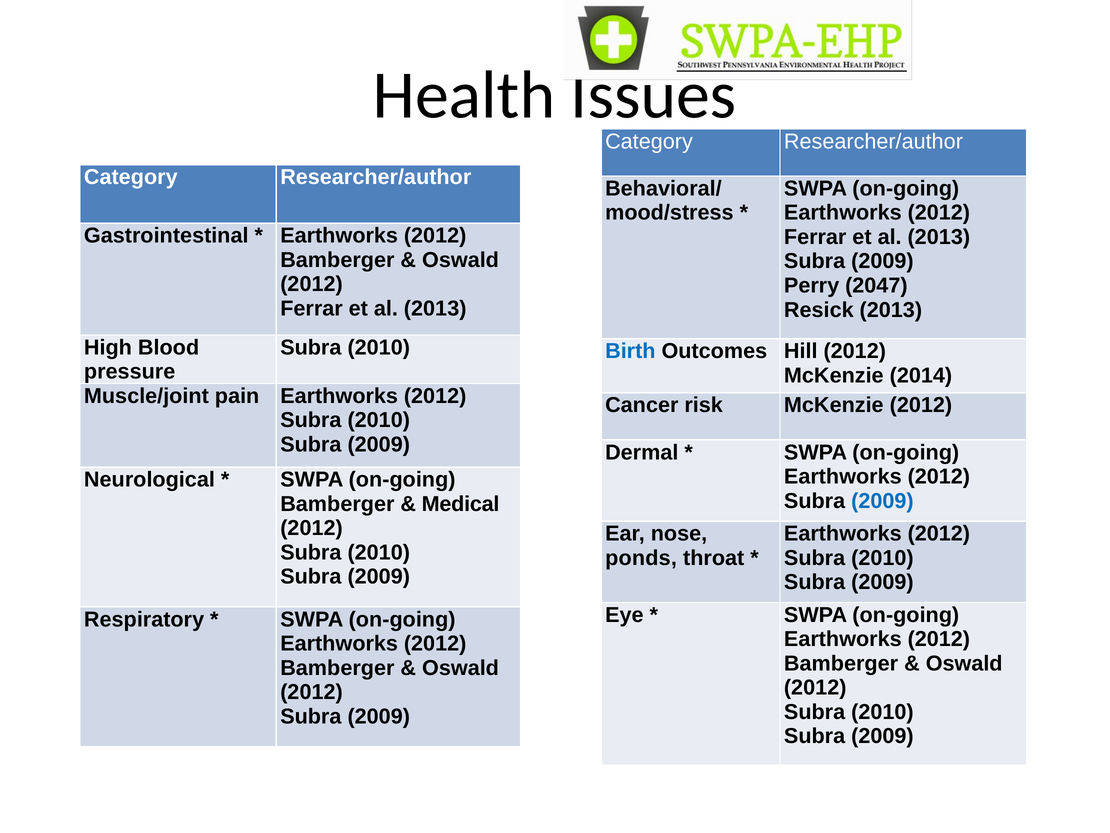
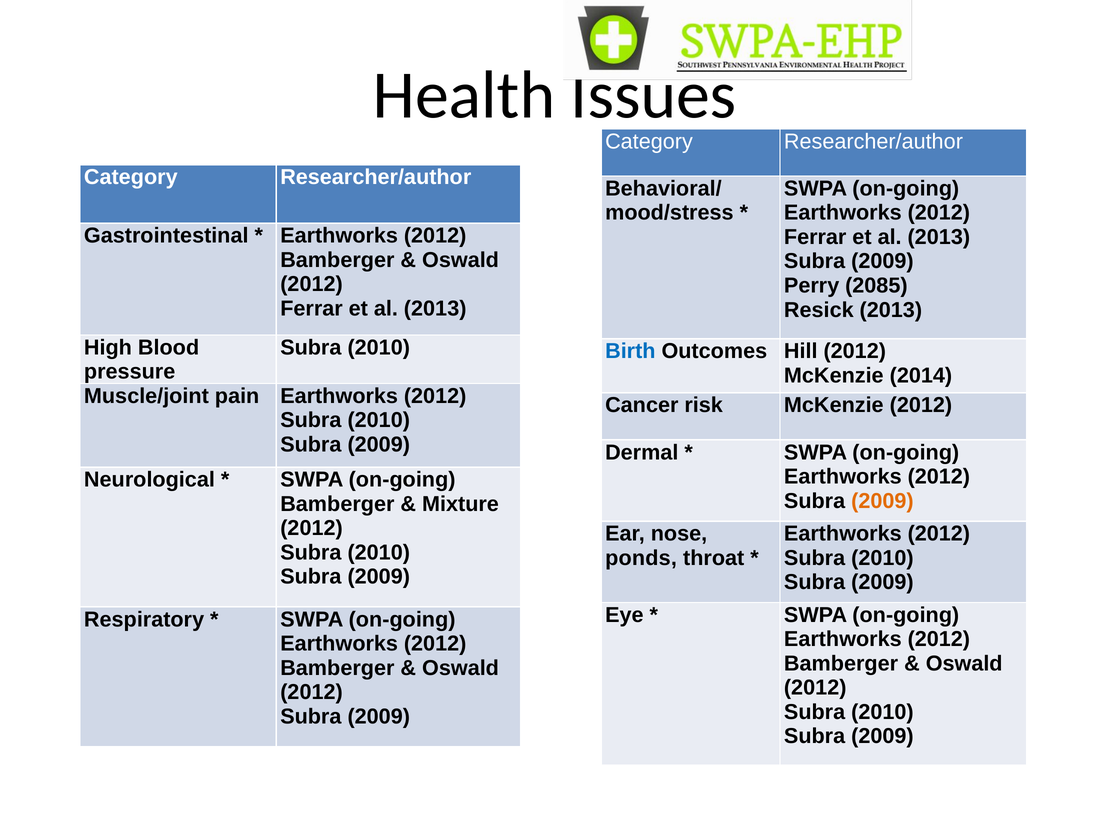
2047: 2047 -> 2085 (876, 285)
2009 colour: blue -> orange (882, 501)
Medical: Medical -> Mixture (460, 504)
